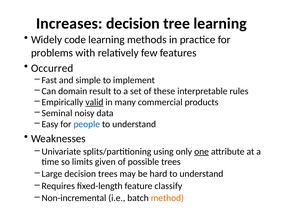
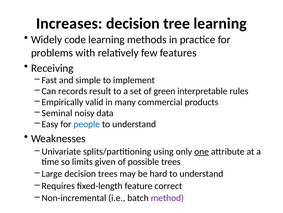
Occurred: Occurred -> Receiving (52, 68)
domain: domain -> records (73, 91)
these: these -> green (164, 91)
valid underline: present -> none (94, 102)
classify: classify -> correct (168, 185)
method colour: orange -> purple (167, 197)
